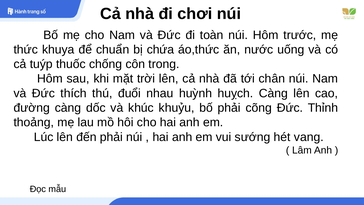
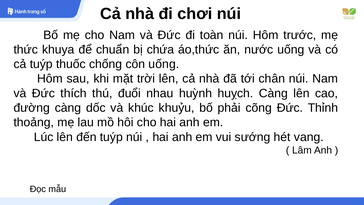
côn trong: trong -> uống (164, 64)
đến phải: phải -> tuýp (111, 137)
